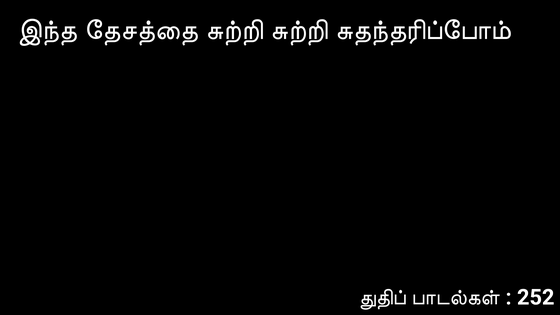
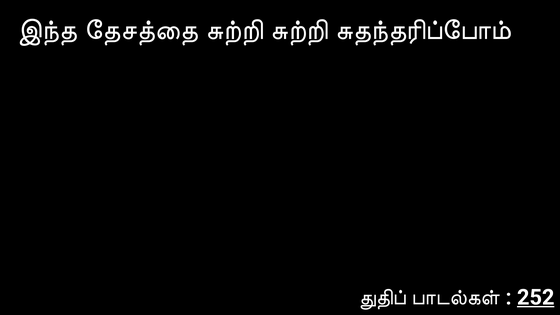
252 underline: none -> present (536, 297)
